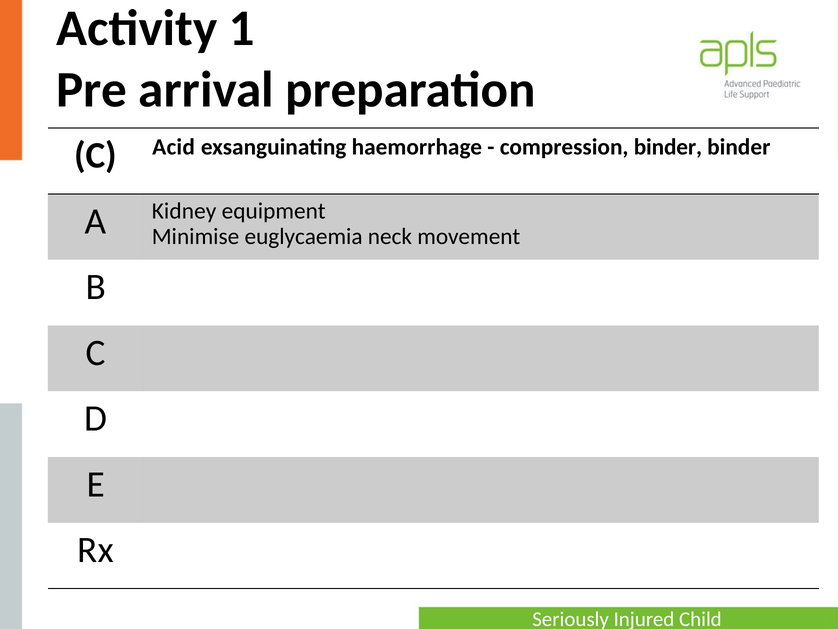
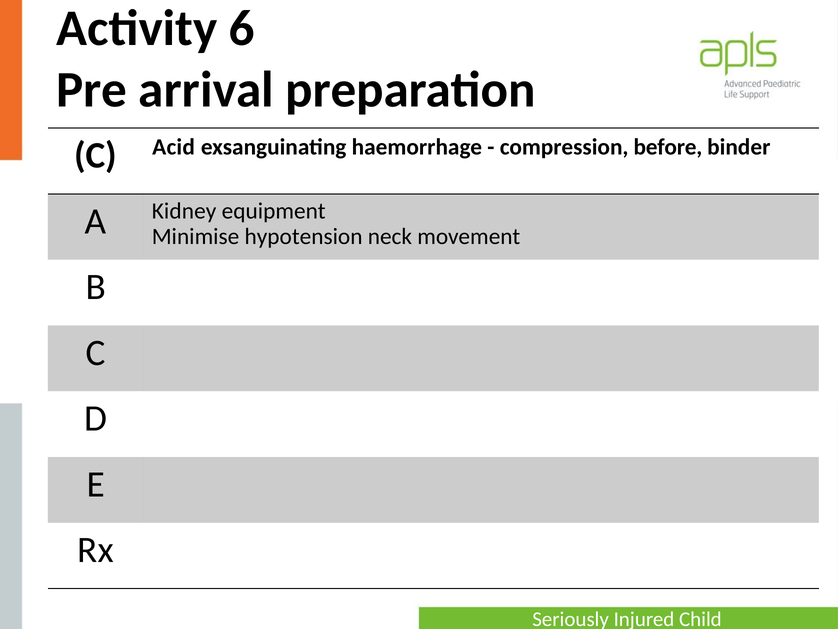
1: 1 -> 6 (242, 28)
compression binder: binder -> before (668, 147)
euglycaemia: euglycaemia -> hypotension (304, 236)
